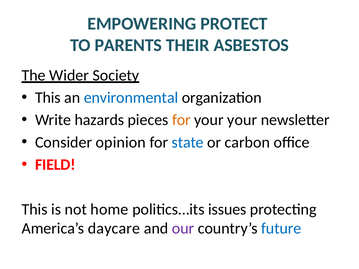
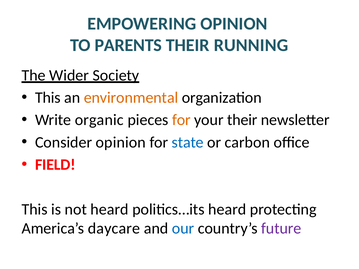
EMPOWERING PROTECT: PROTECT -> OPINION (234, 24)
ASBESTOS: ASBESTOS -> RUNNING (251, 45)
environmental colour: blue -> orange (131, 98)
hazards: hazards -> organic (99, 120)
your your: your -> their (242, 120)
not home: home -> heard (110, 209)
politics…its issues: issues -> heard (227, 209)
our colour: purple -> blue (183, 229)
future colour: blue -> purple (281, 229)
